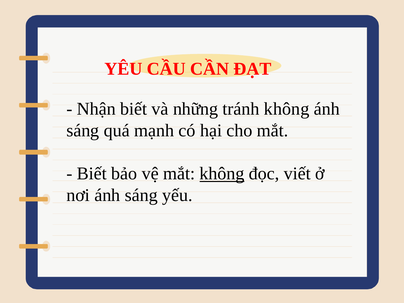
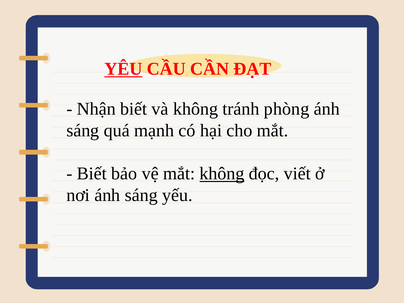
YÊU underline: none -> present (123, 69)
và những: những -> không (196, 109)
tránh không: không -> phòng (287, 109)
